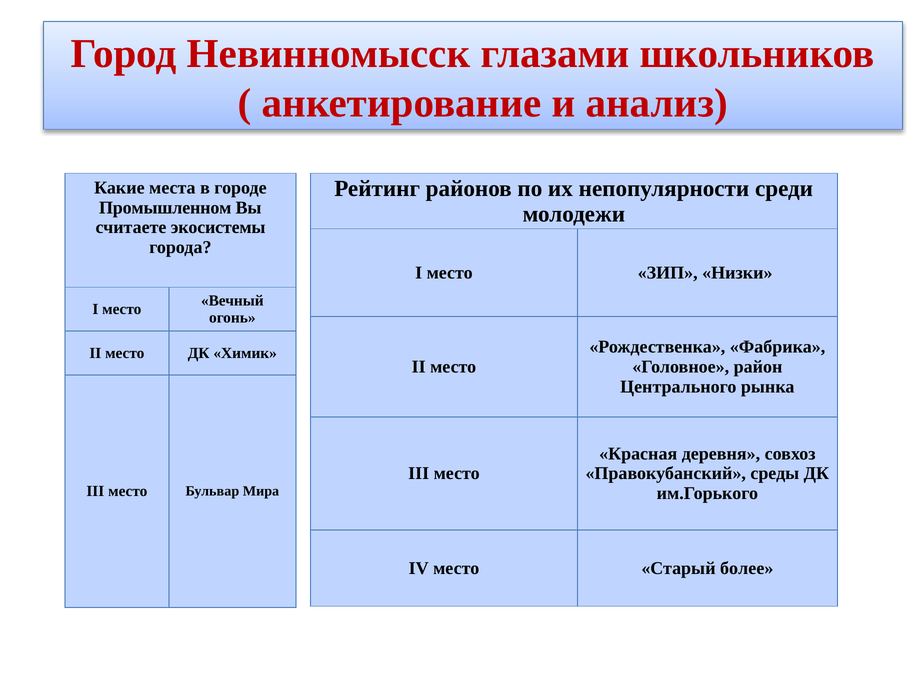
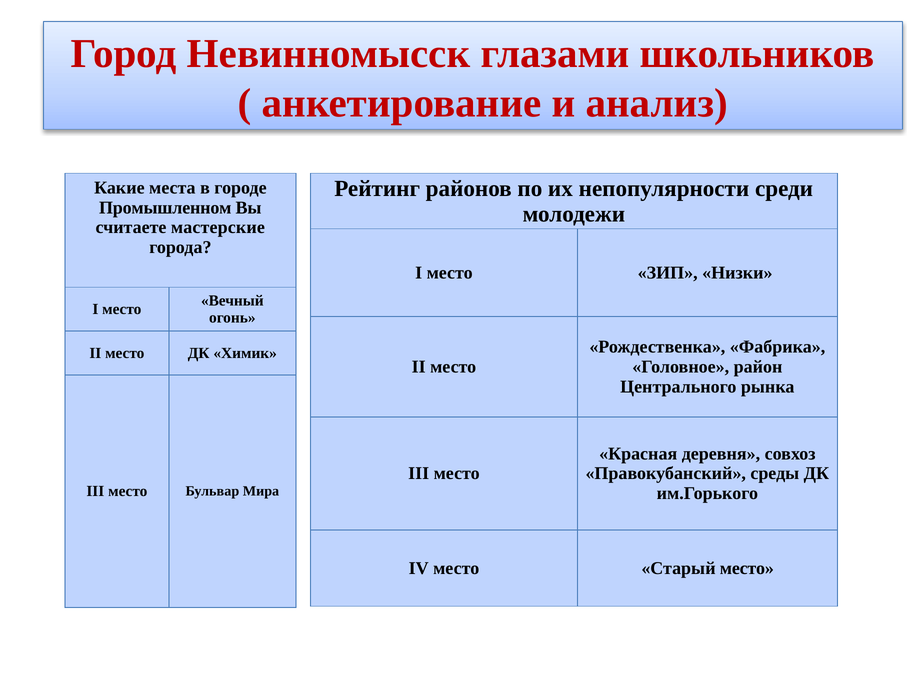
экосистемы: экосистемы -> мастерские (218, 228)
Старый более: более -> место (747, 568)
